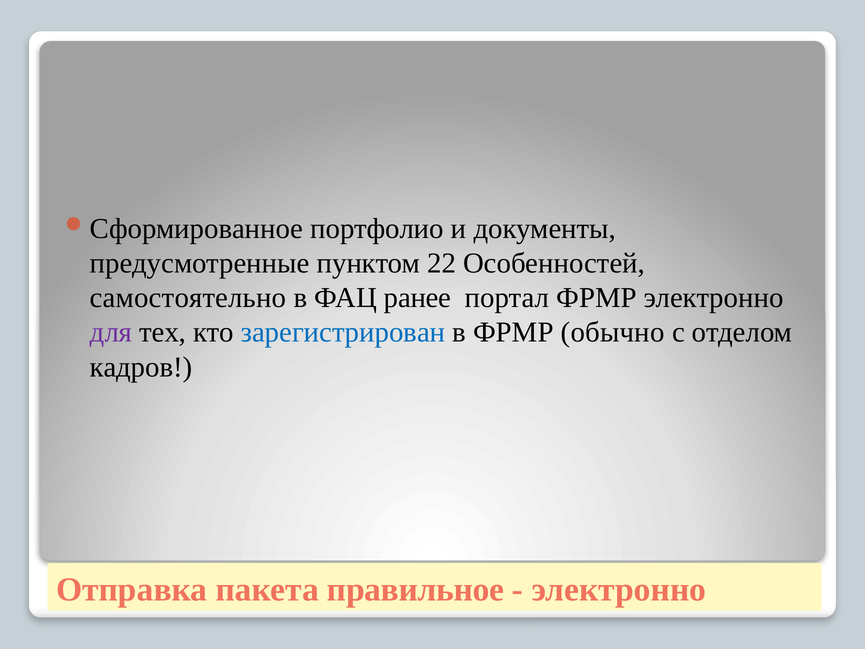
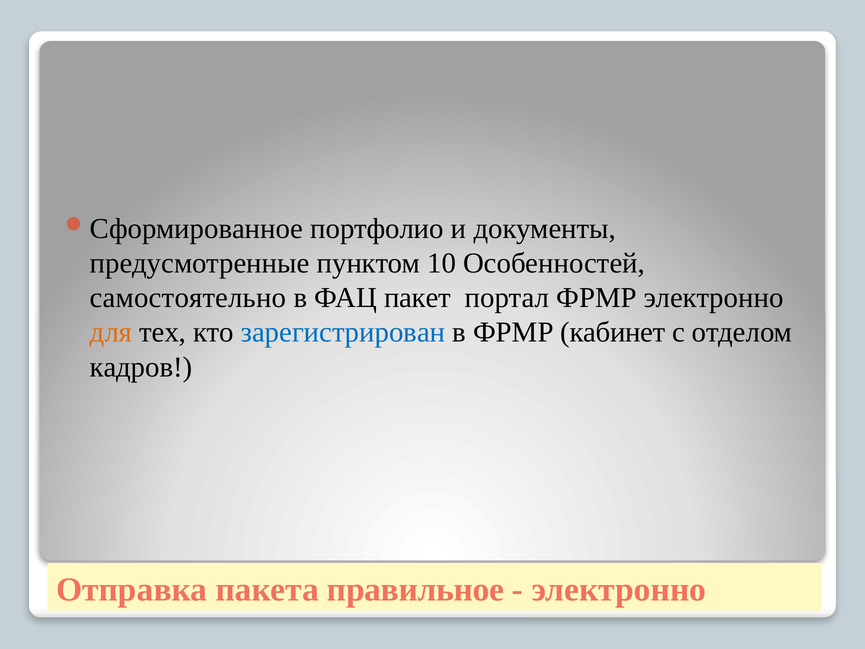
22: 22 -> 10 (442, 263)
ранее: ранее -> пакет (417, 298)
для colour: purple -> orange (111, 332)
обычно: обычно -> кабинет (613, 332)
